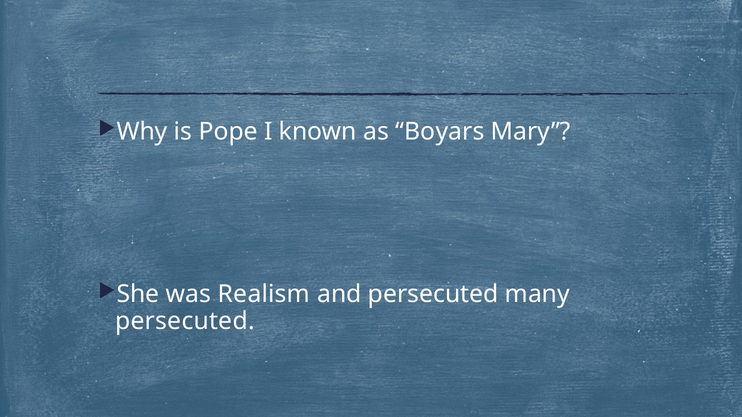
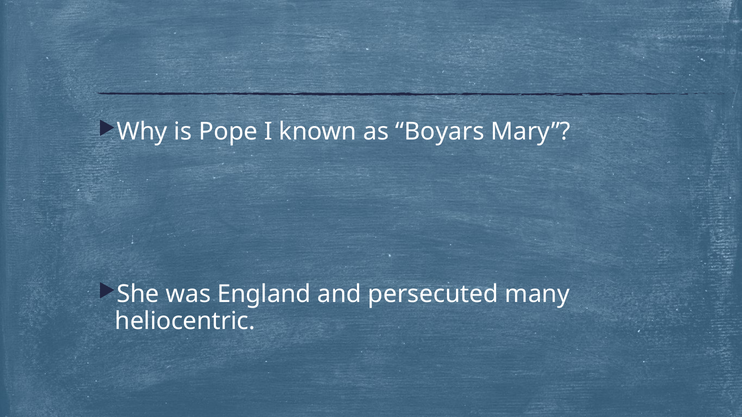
Realism: Realism -> England (264, 295)
persecuted: persecuted -> heliocentric (185, 321)
